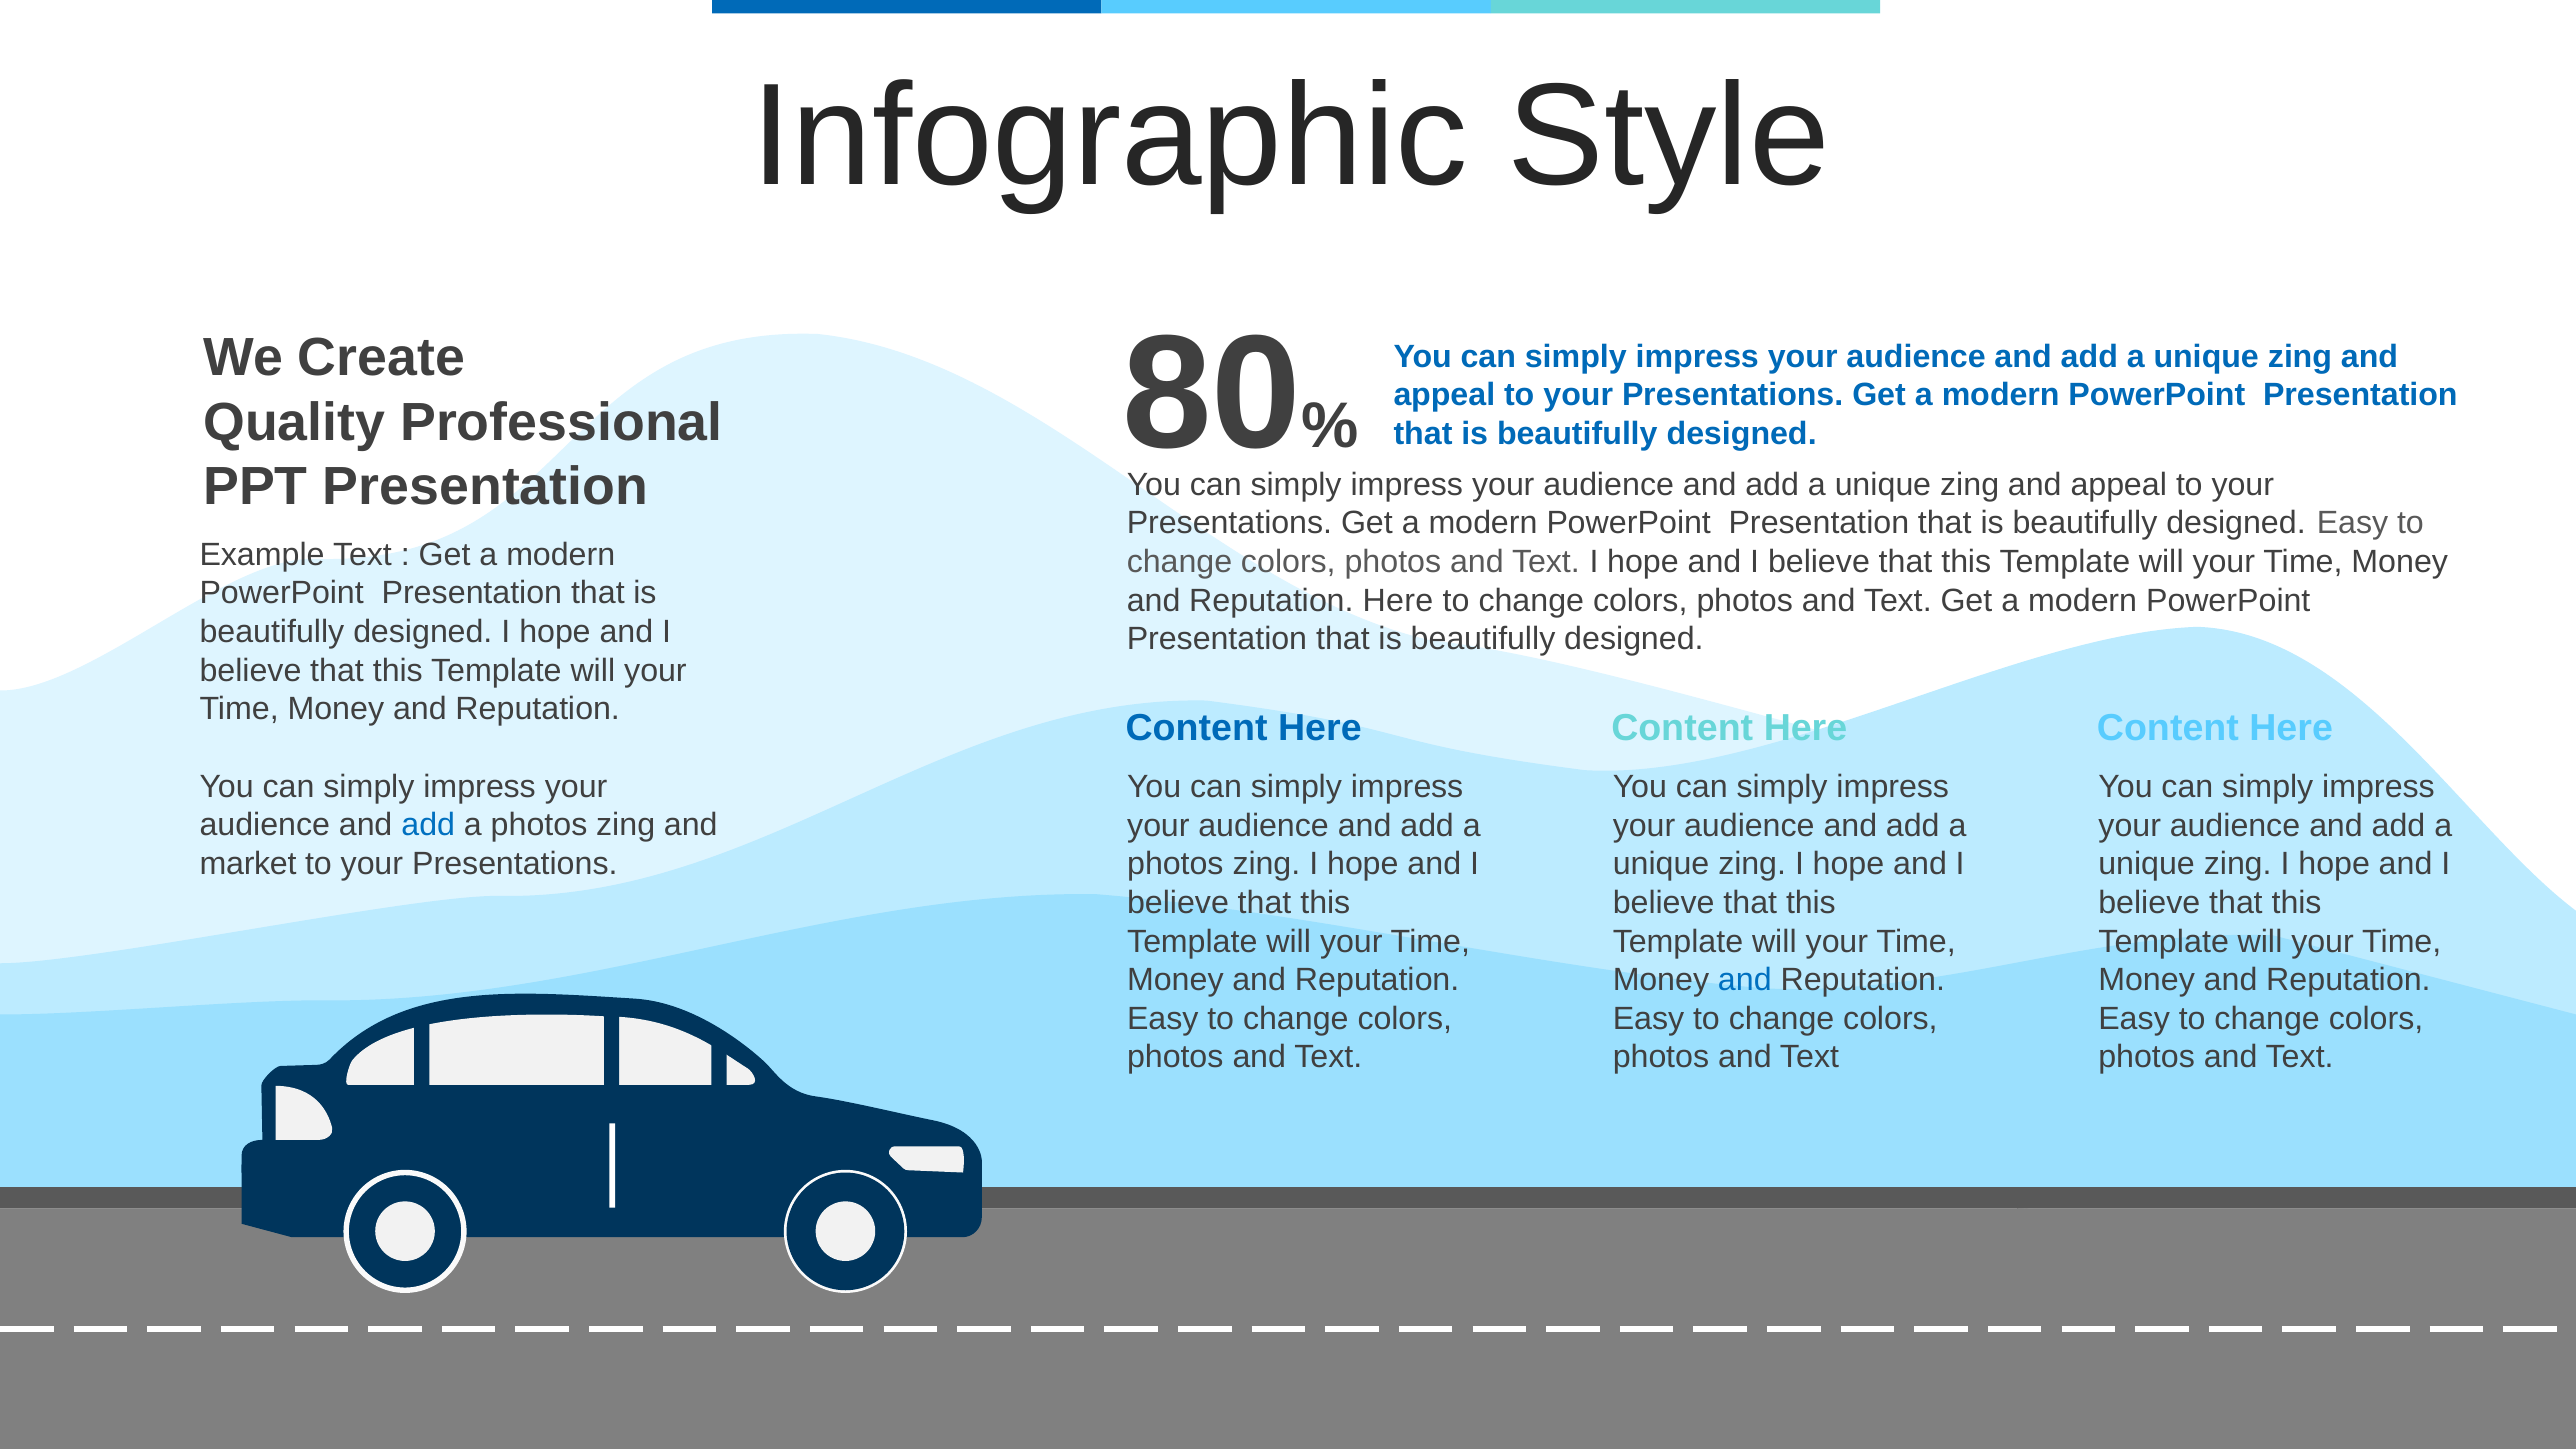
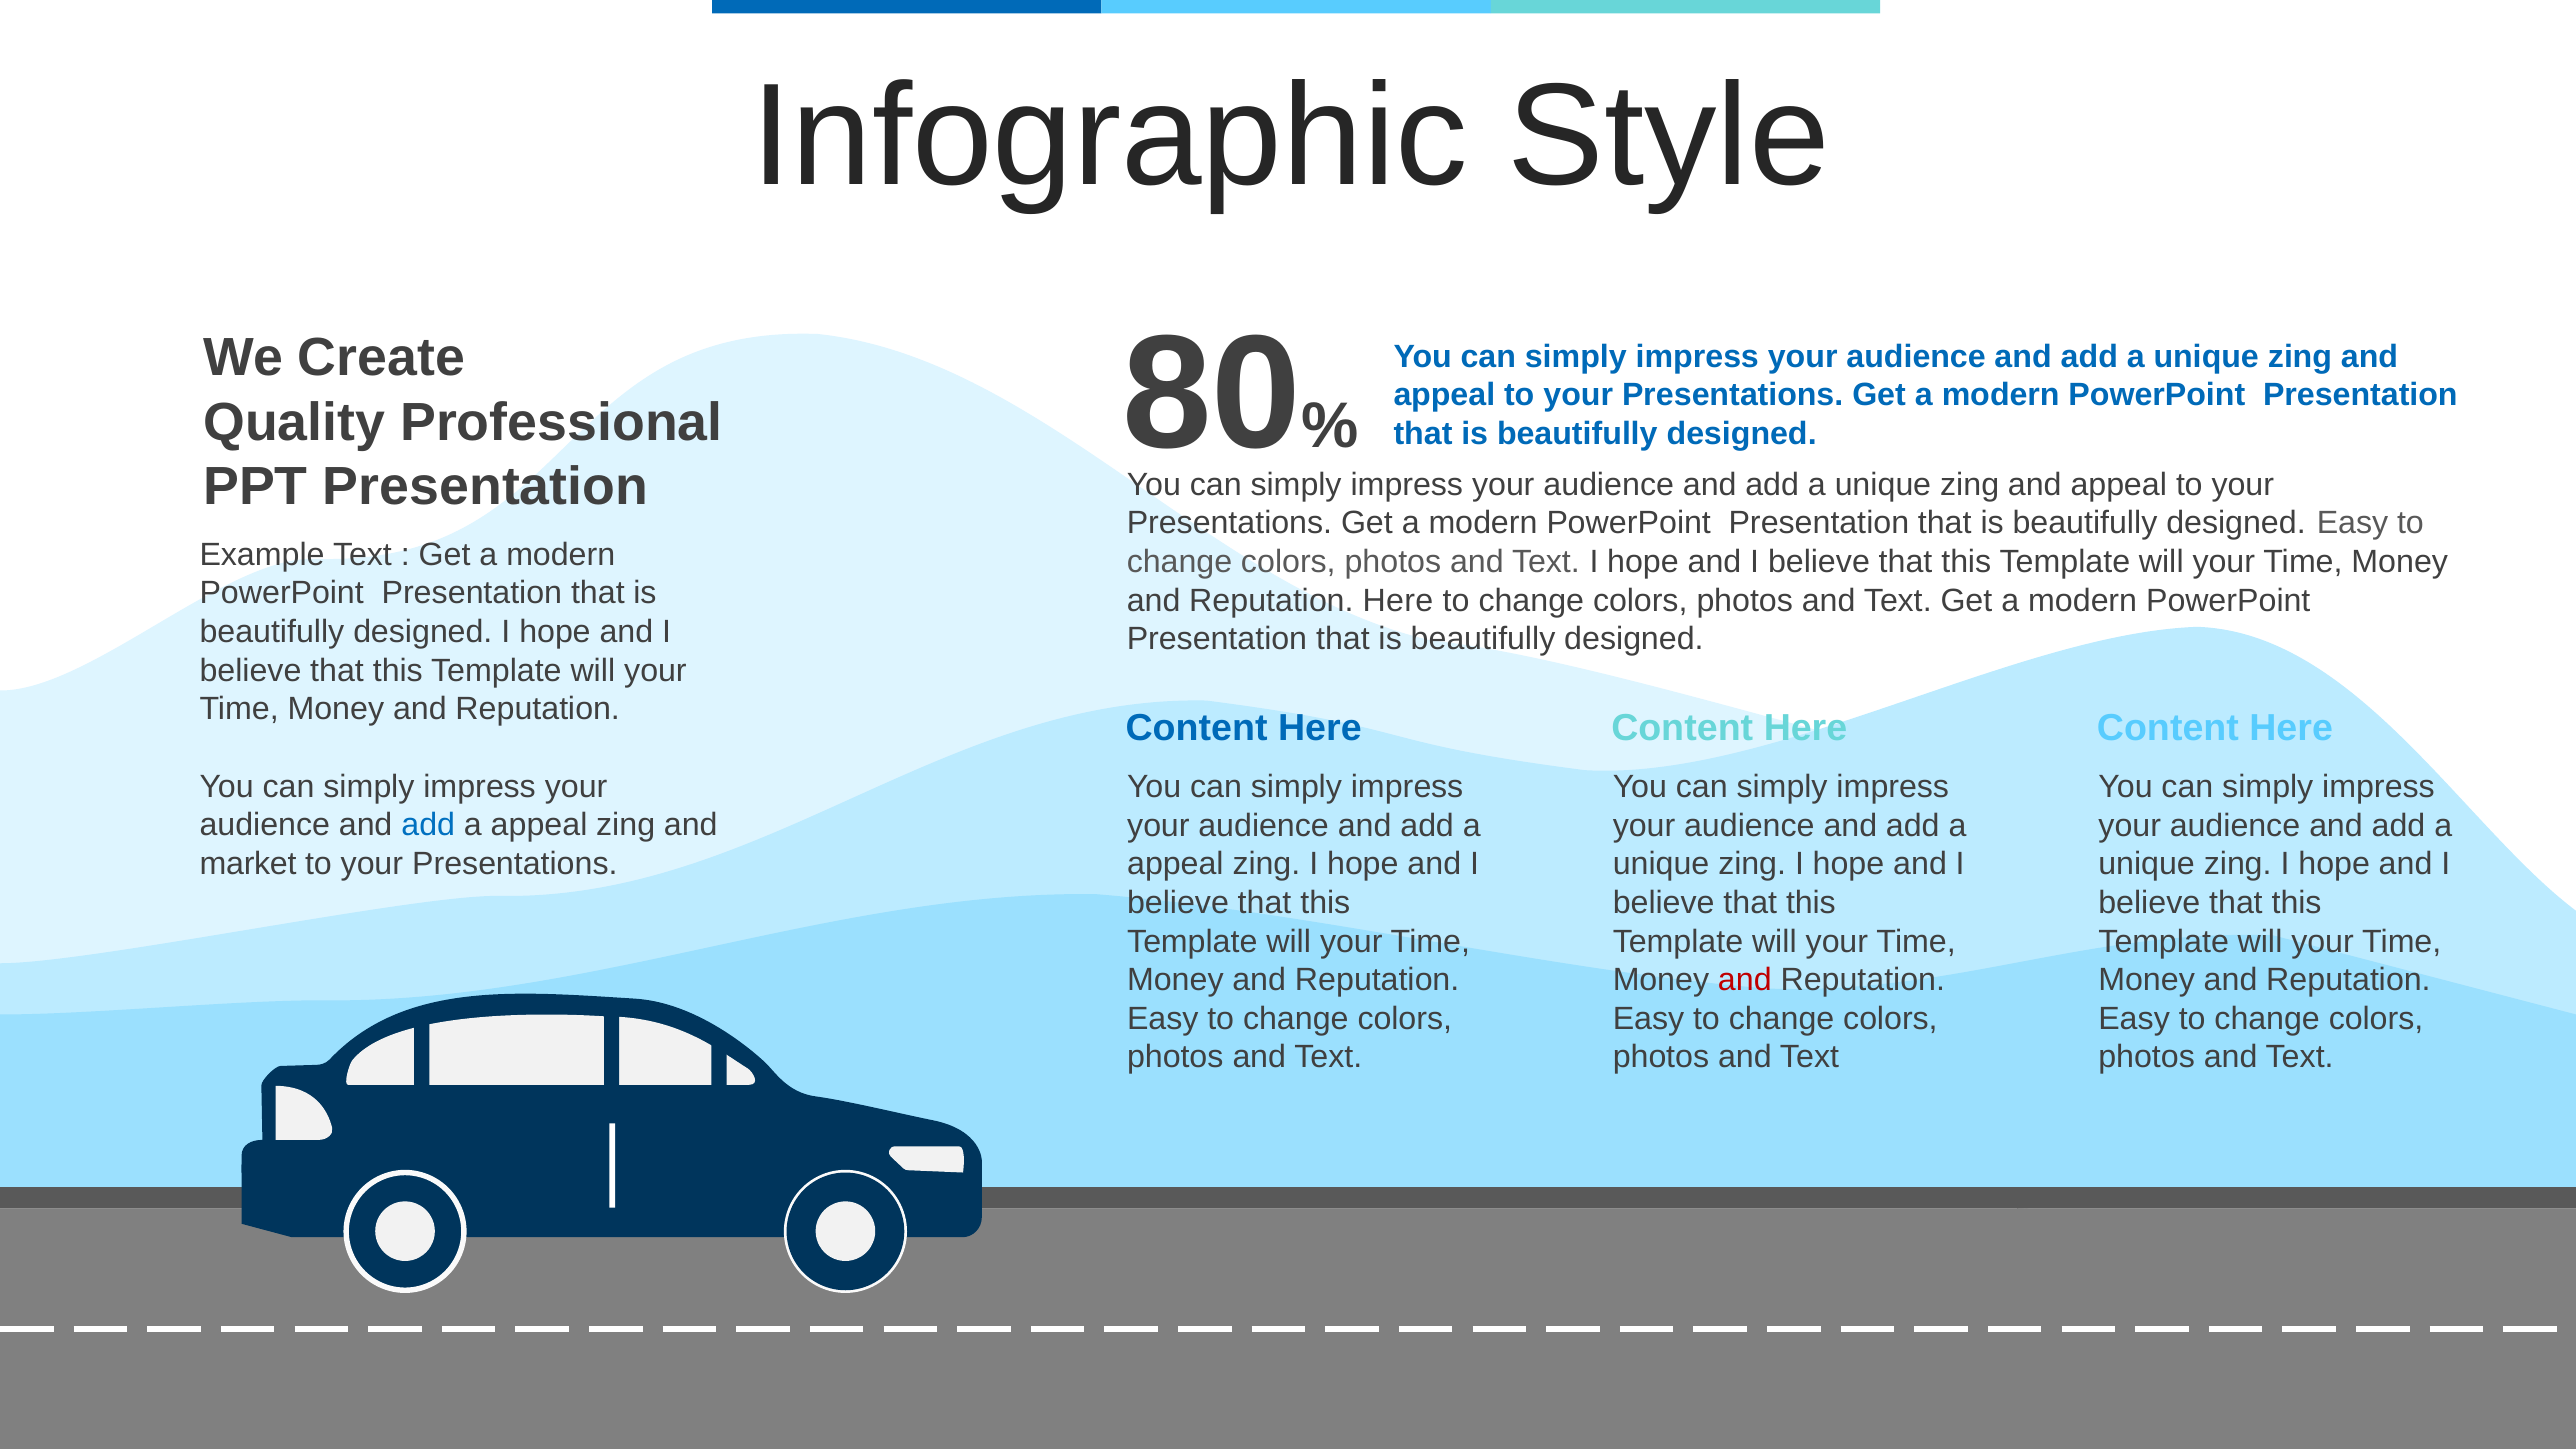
photos: photos -> appeal (539, 825)
photos: photos -> appeal (1175, 864)
and colour: blue -> red (1745, 980)
